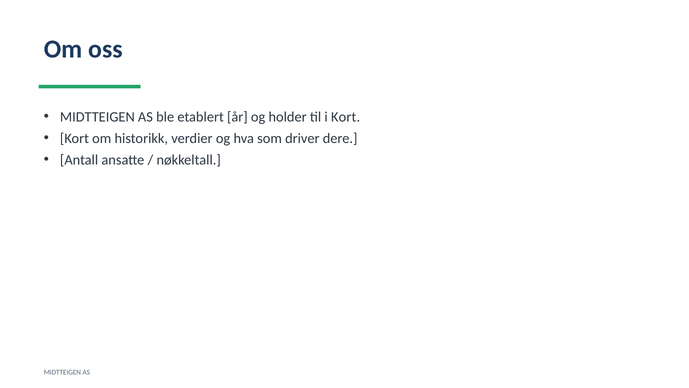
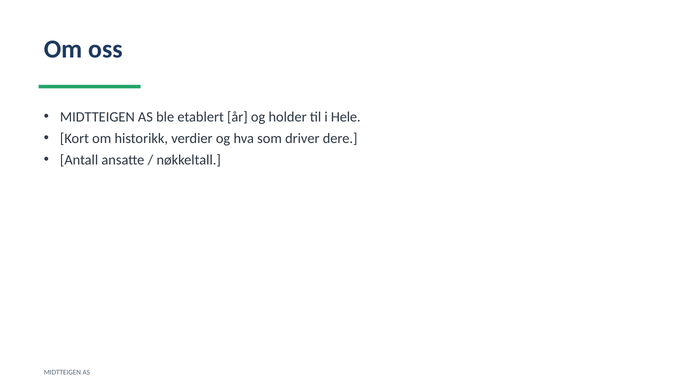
i Kort: Kort -> Hele (346, 117)
